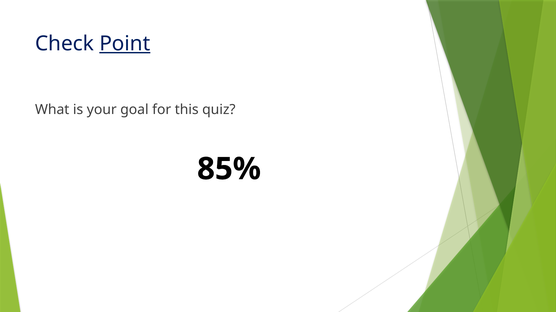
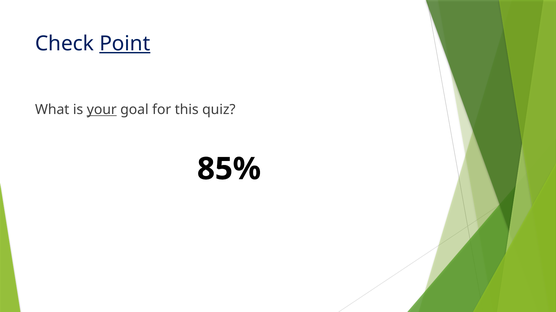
your underline: none -> present (102, 110)
